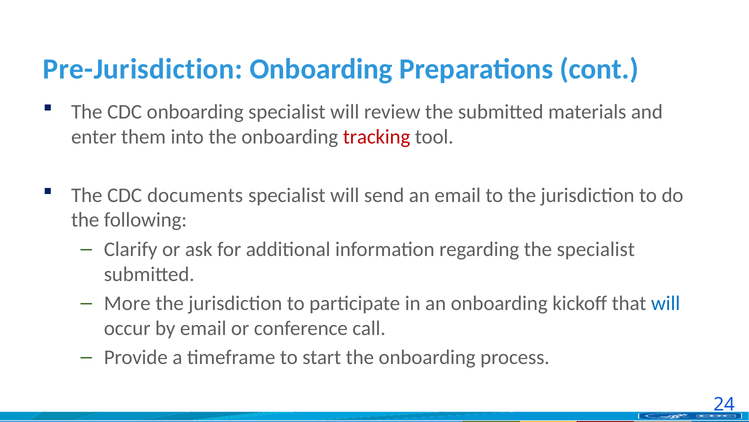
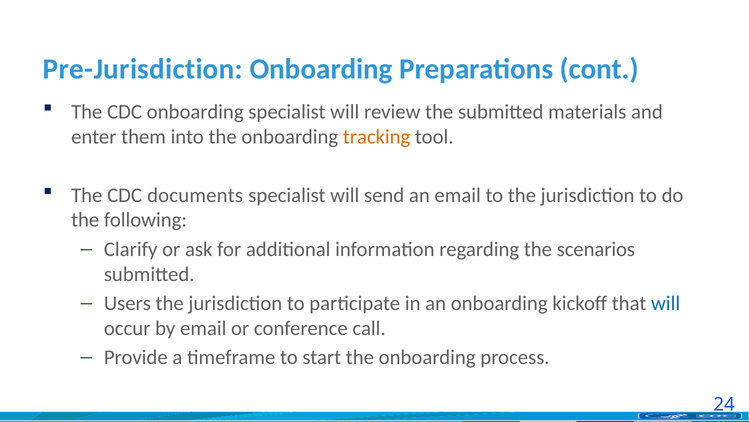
tracking colour: red -> orange (377, 137)
the specialist: specialist -> scenarios (596, 249)
More: More -> Users (127, 303)
